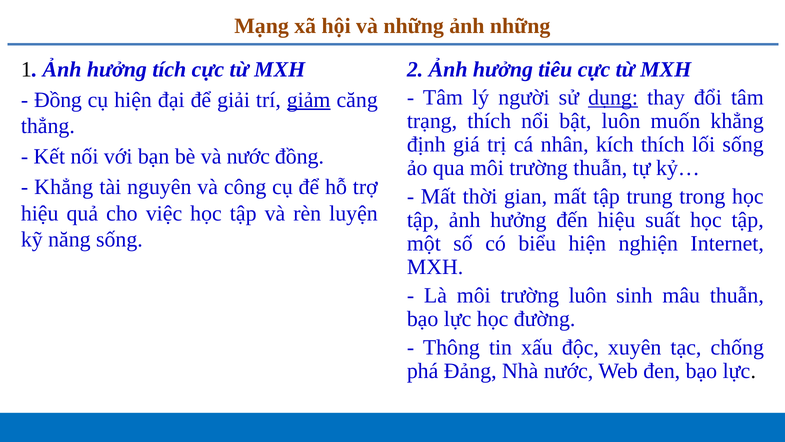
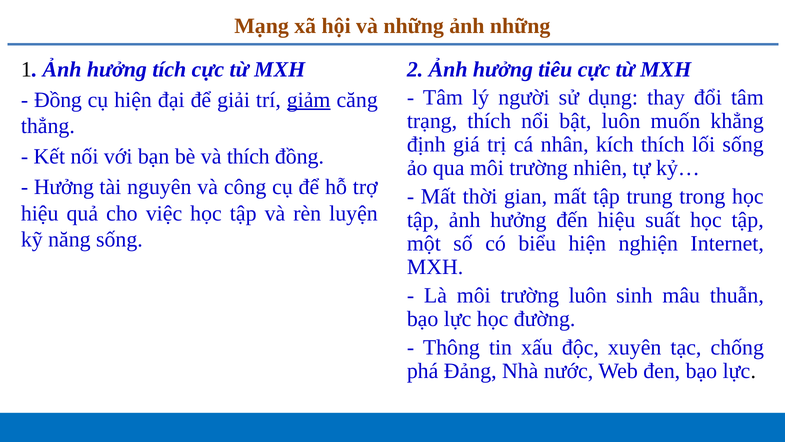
dụng underline: present -> none (613, 97)
và nước: nước -> thích (248, 156)
trường thuẫn: thuẫn -> nhiên (600, 168)
Khẳng: Khẳng -> Hưởng (64, 187)
